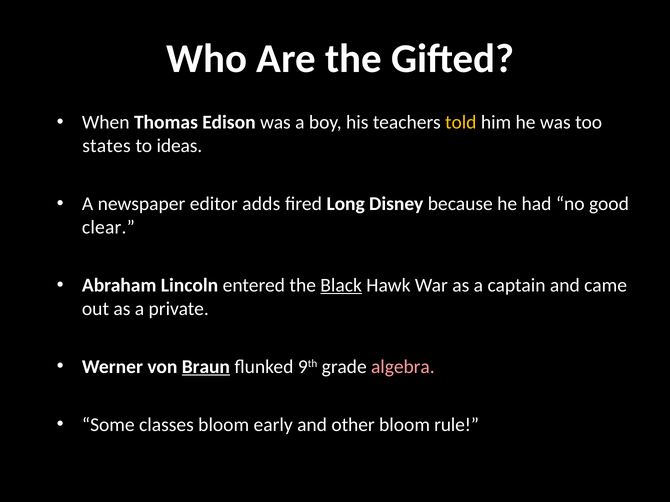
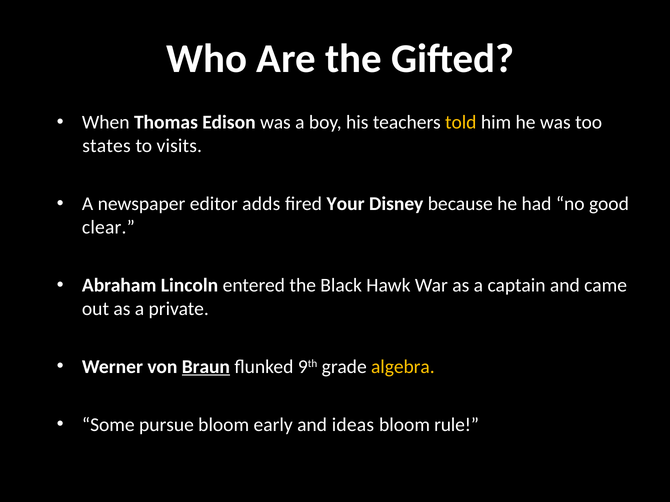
ideas: ideas -> visits (179, 146)
Long: Long -> Your (346, 204)
Black underline: present -> none (341, 286)
algebra colour: pink -> yellow (403, 367)
classes: classes -> pursue (166, 425)
other: other -> ideas (353, 425)
